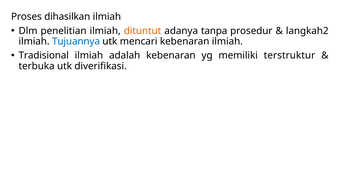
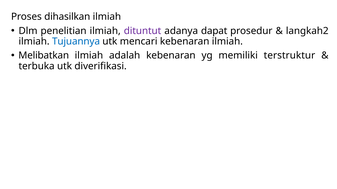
dituntut colour: orange -> purple (143, 31)
tanpa: tanpa -> dapat (214, 31)
Tradisional: Tradisional -> Melibatkan (44, 56)
